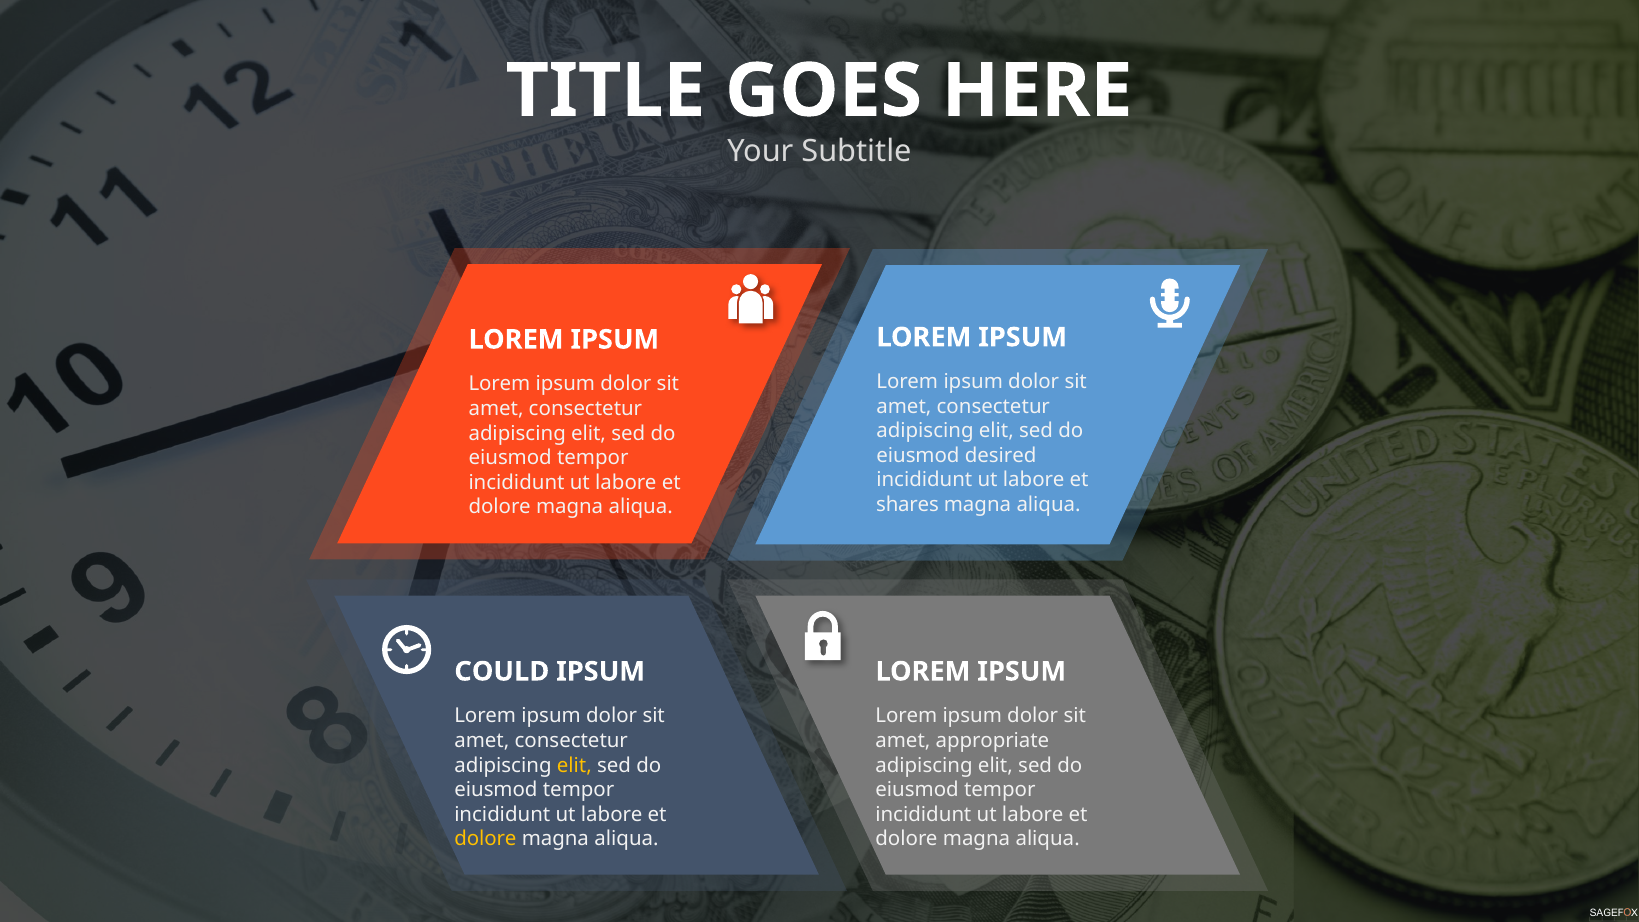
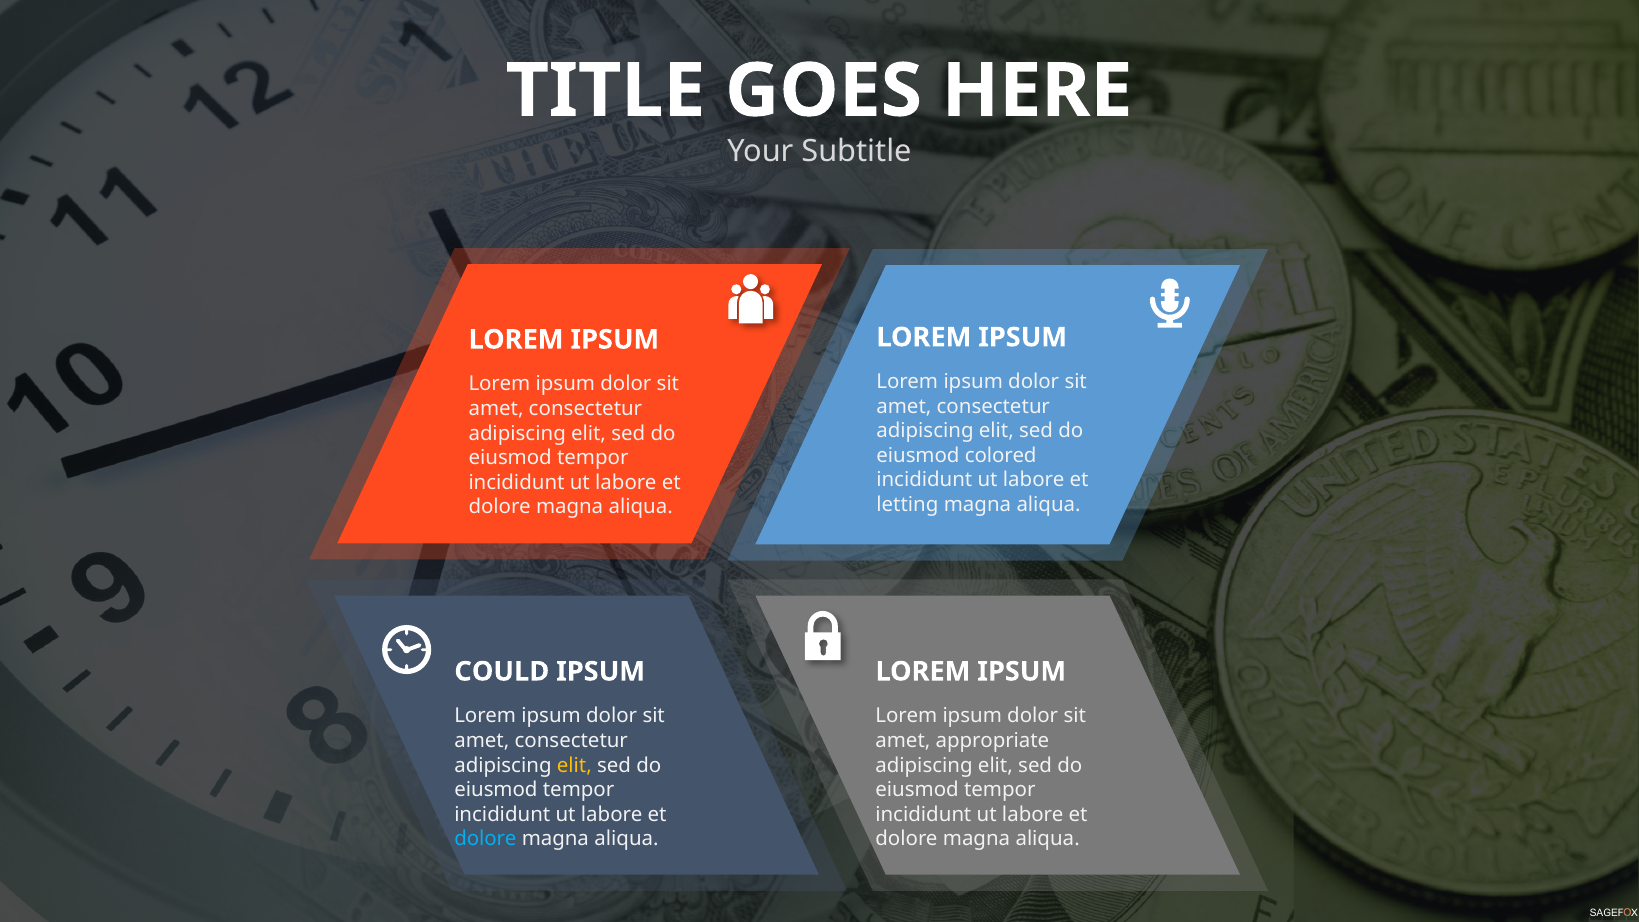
desired: desired -> colored (1001, 456)
shares: shares -> letting (907, 505)
dolore colour: yellow -> light blue (485, 839)
